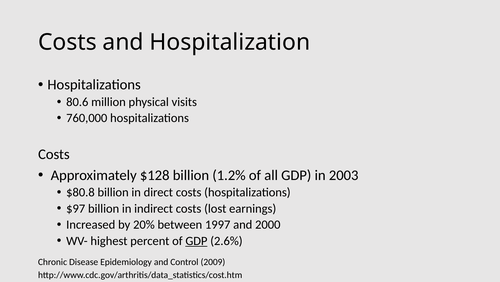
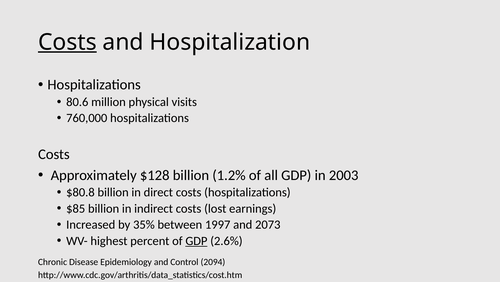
Costs underline: none -> present (67, 42)
$97: $97 -> $85 (76, 208)
20%: 20% -> 35% (144, 224)
2000: 2000 -> 2073 (268, 224)
2009: 2009 -> 2094 (213, 261)
